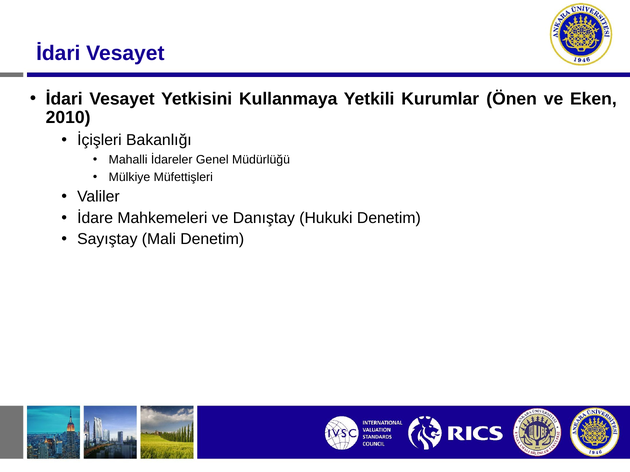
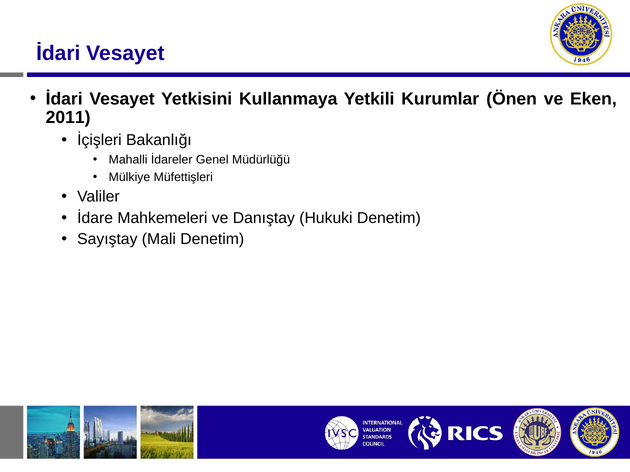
2010: 2010 -> 2011 (68, 118)
